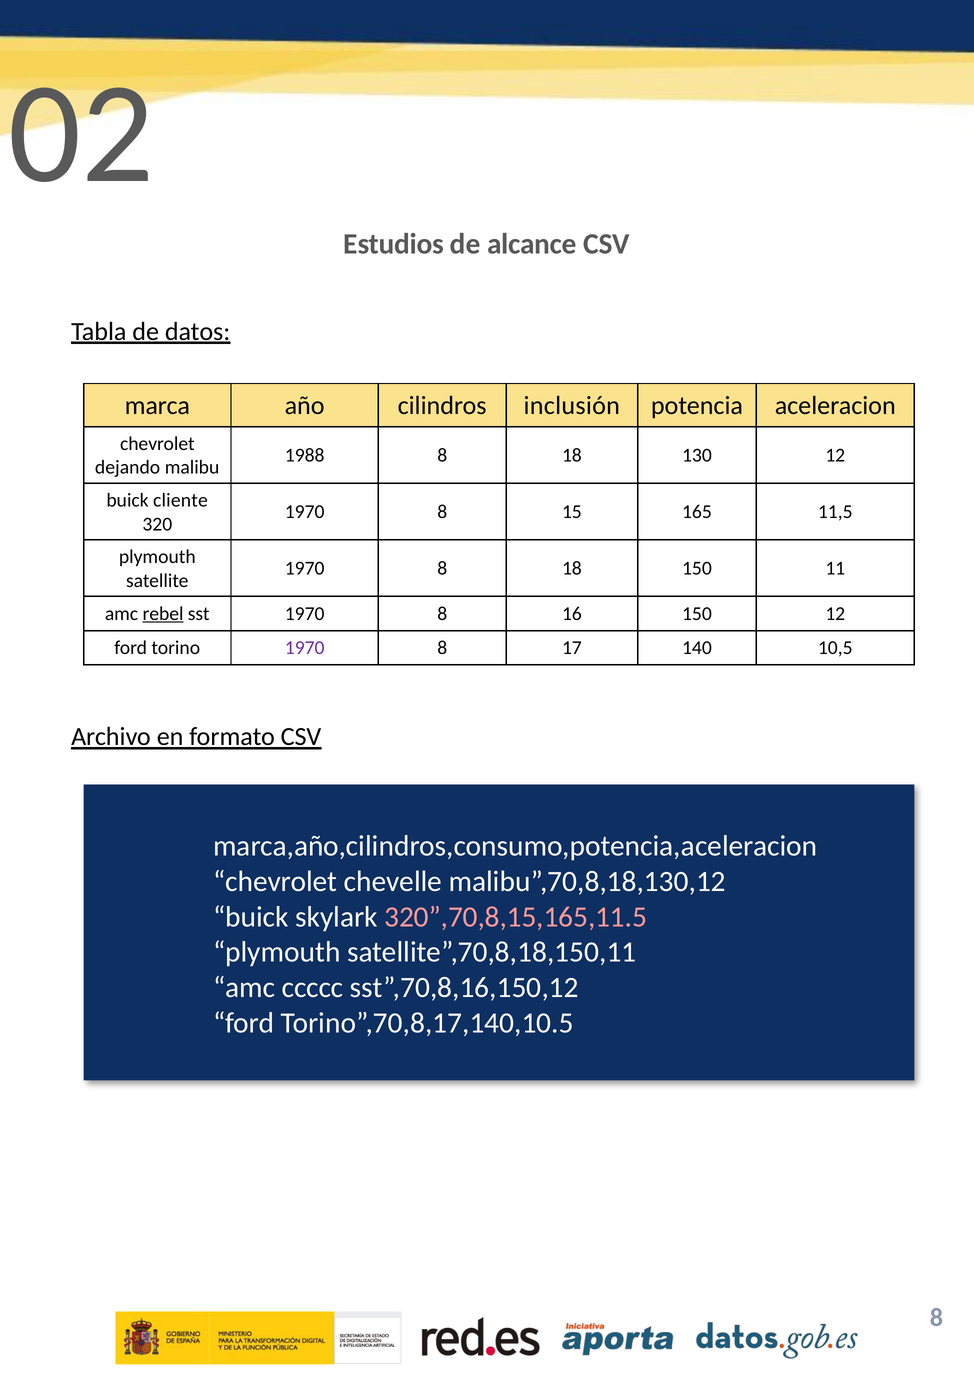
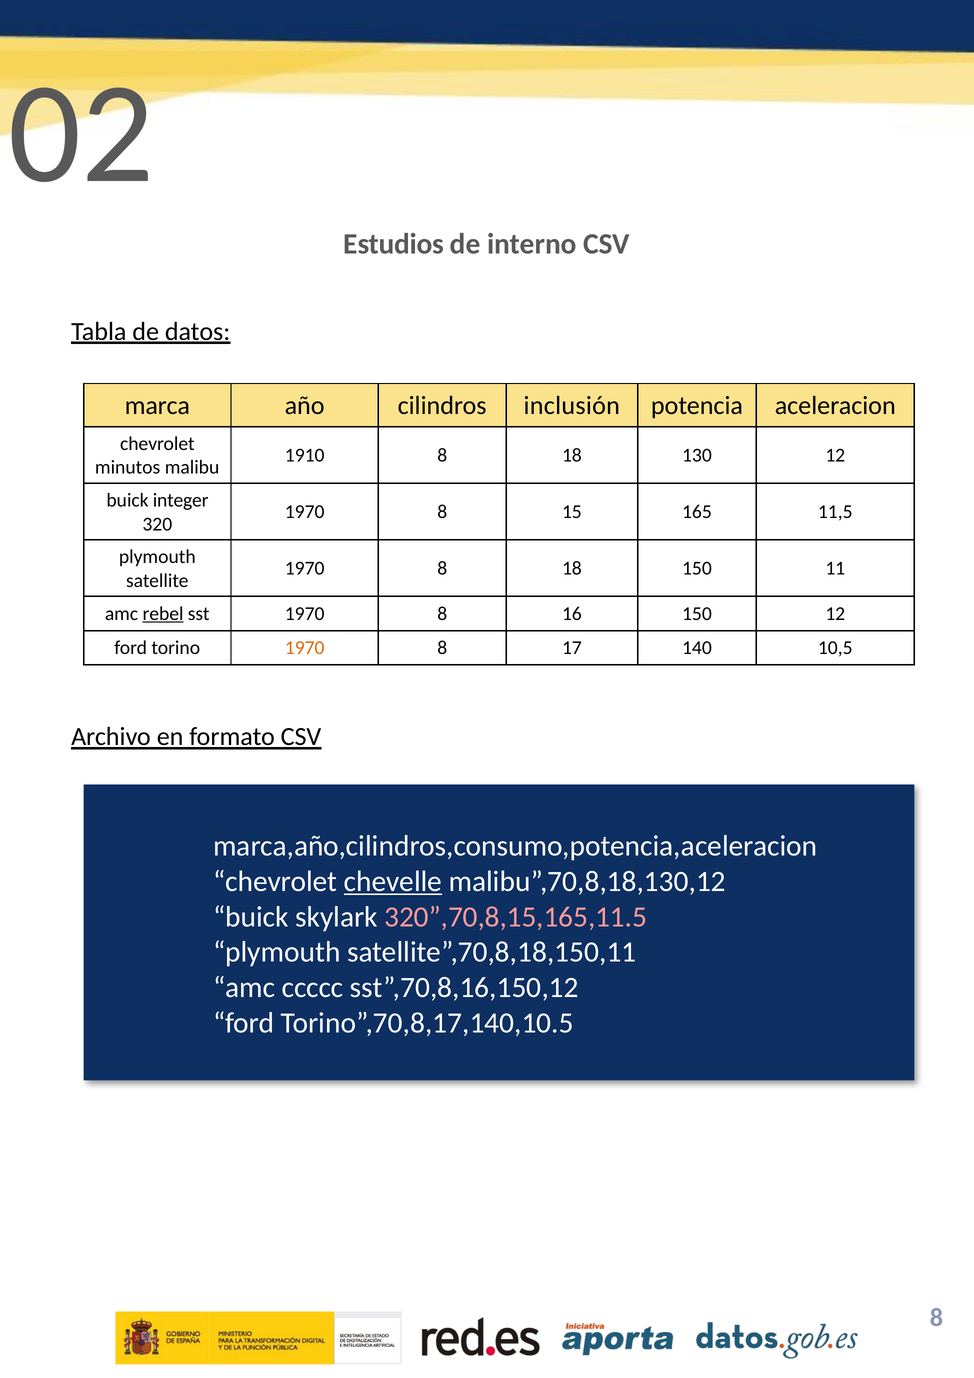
alcance: alcance -> interno (532, 244)
1988: 1988 -> 1910 (305, 455)
dejando: dejando -> minutos (128, 467)
cliente: cliente -> integer (181, 500)
1970 colour: purple -> orange (305, 648)
chevelle underline: none -> present (393, 881)
